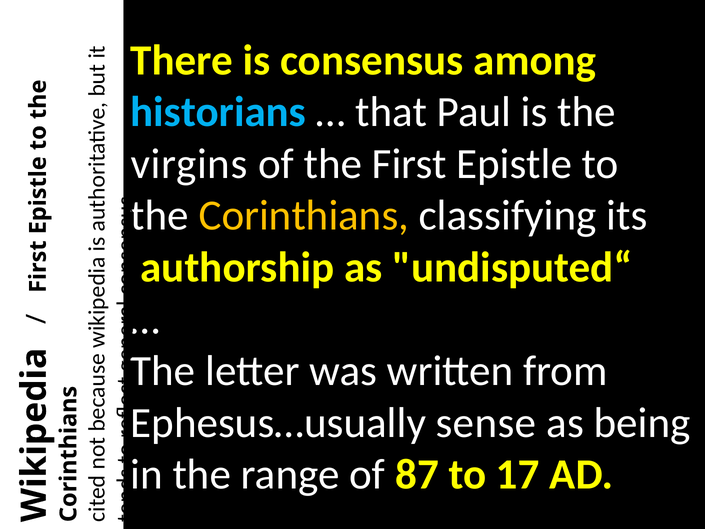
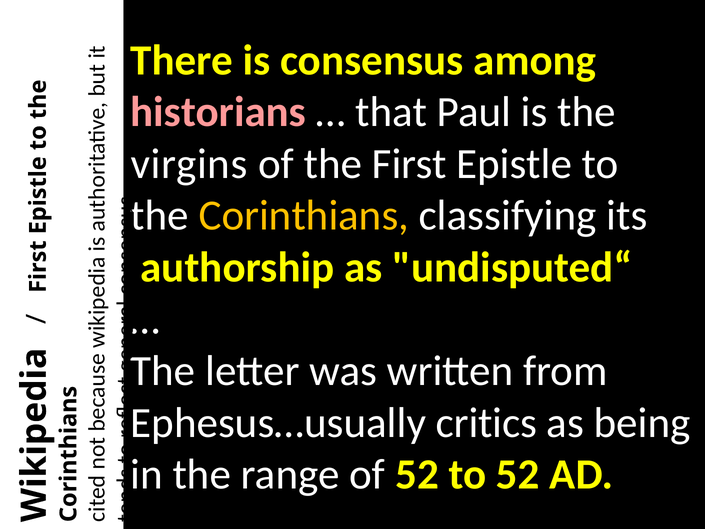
historians colour: light blue -> pink (218, 112)
sense: sense -> critics (486, 423)
of 87: 87 -> 52 (417, 474)
to 17: 17 -> 52 (518, 474)
